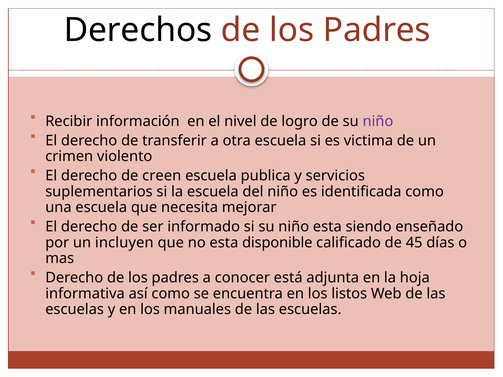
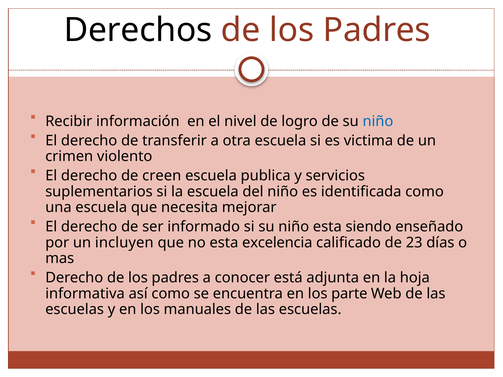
niño colour: purple -> blue (378, 121)
disponible: disponible -> excelencia (277, 243)
45: 45 -> 23 (414, 243)
listos: listos -> parte (349, 294)
